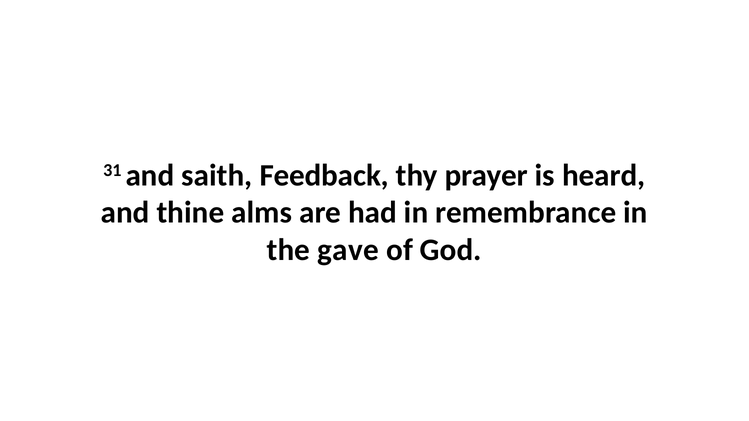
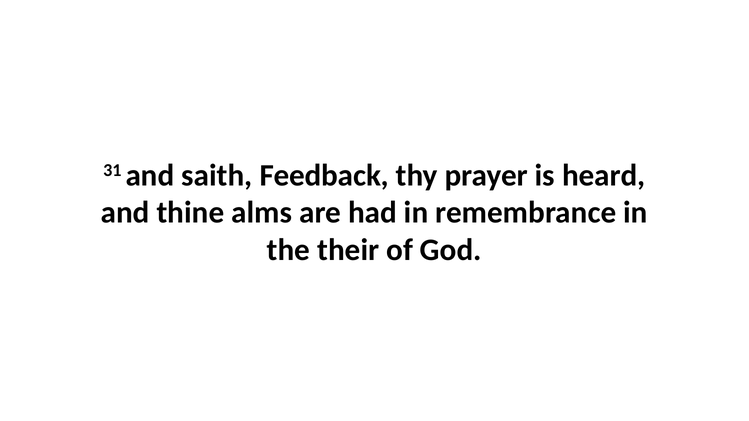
gave: gave -> their (348, 250)
